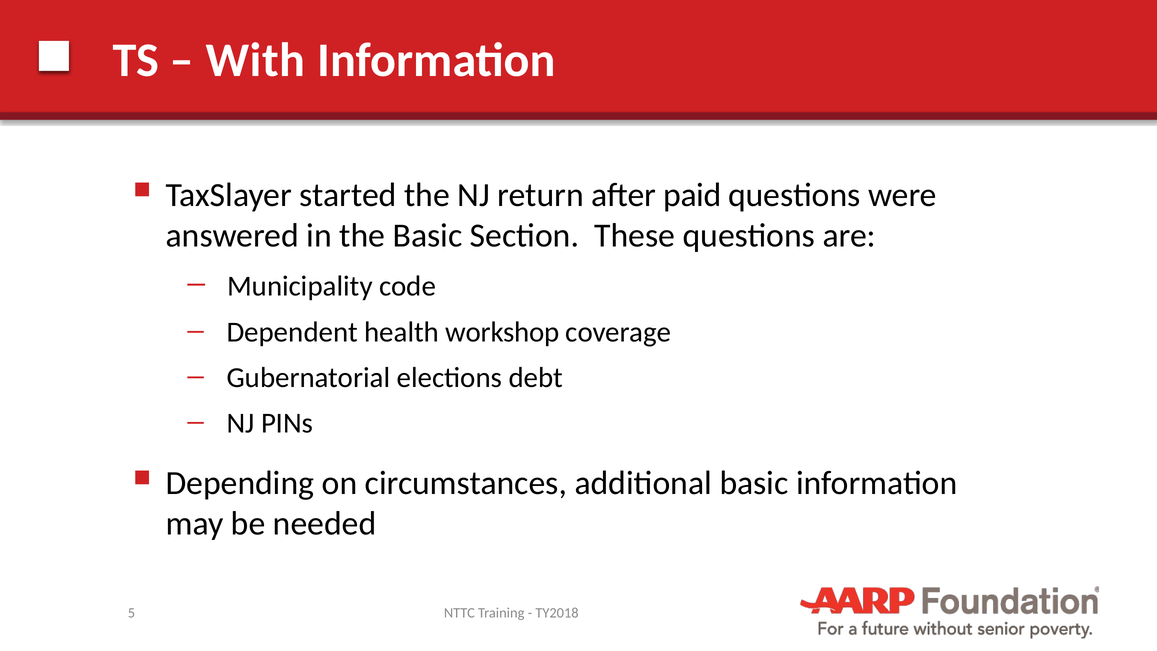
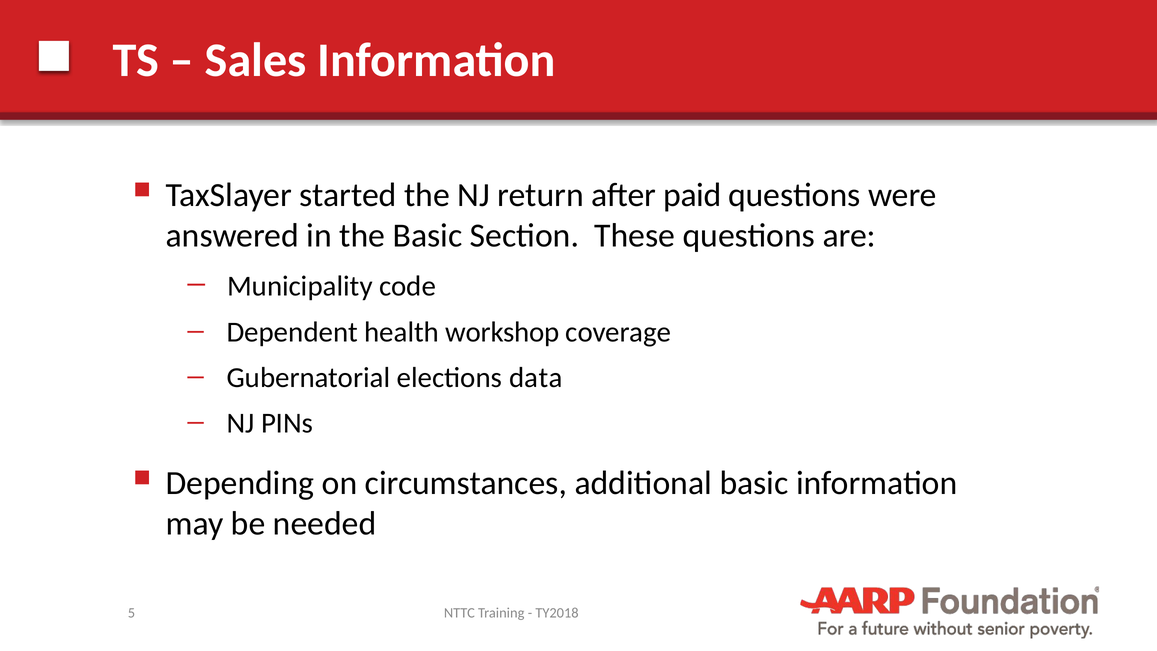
With: With -> Sales (256, 60)
debt: debt -> data (536, 378)
